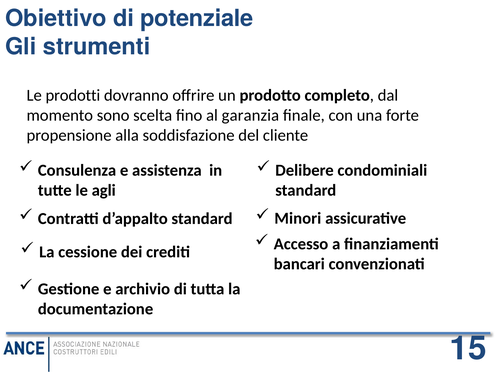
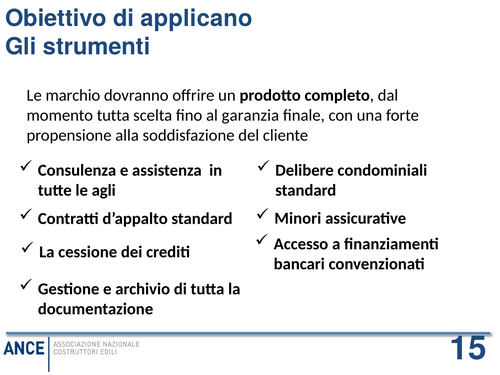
potenziale: potenziale -> applicano (196, 18)
prodotti: prodotti -> marchio (73, 95)
momento sono: sono -> tutta (113, 115)
